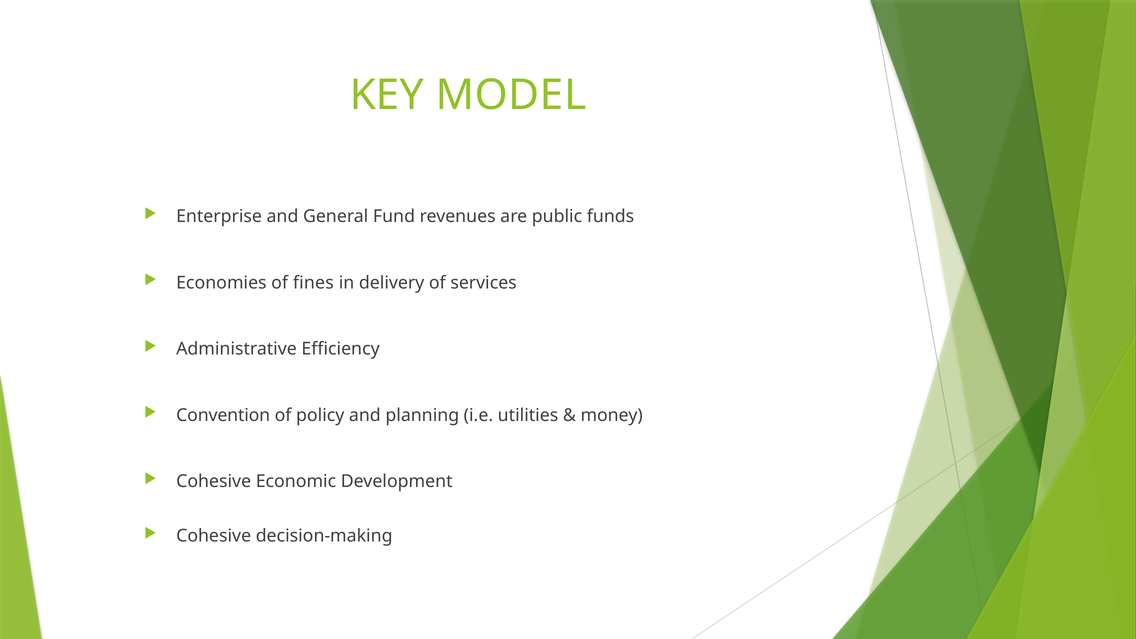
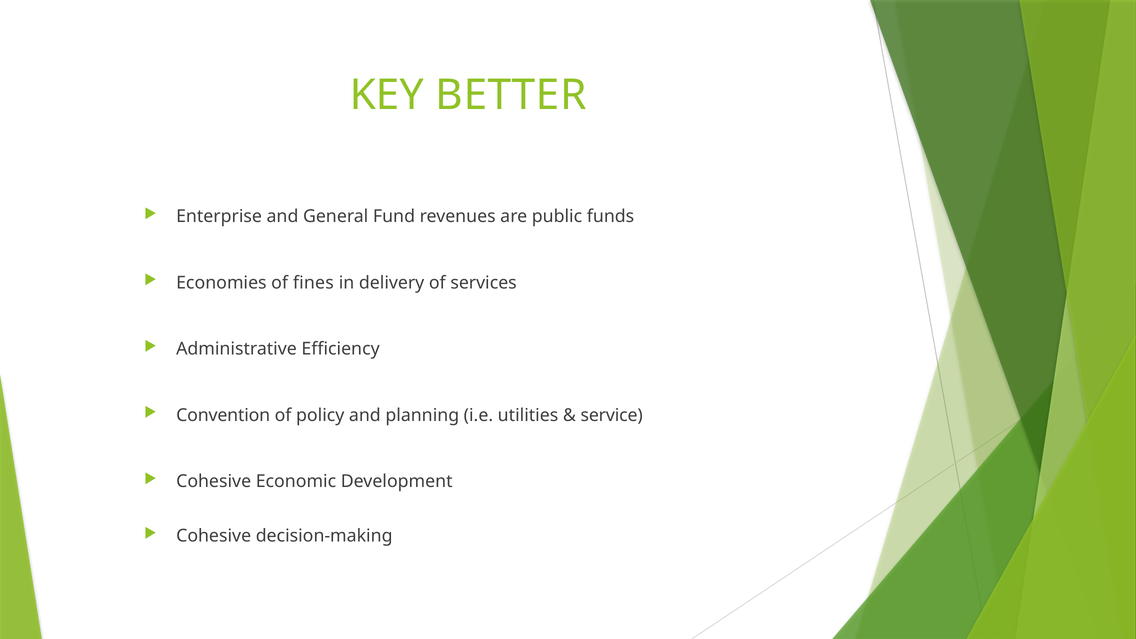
MODEL: MODEL -> BETTER (511, 95)
money: money -> service (612, 415)
